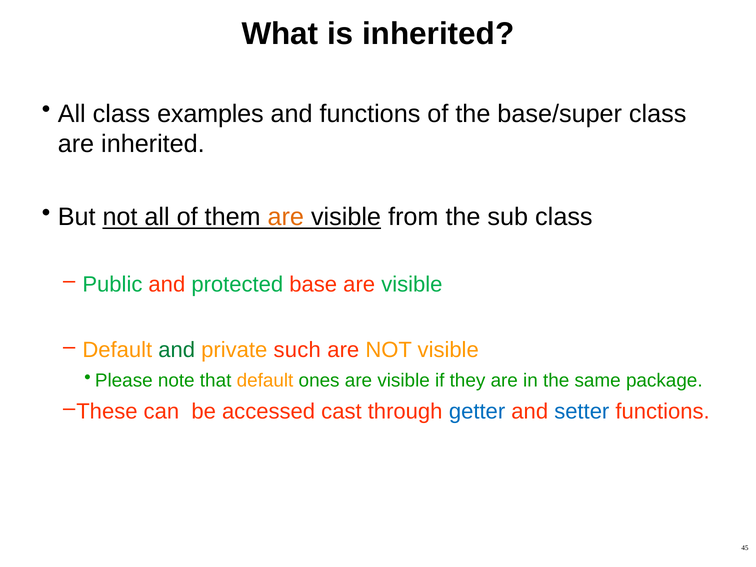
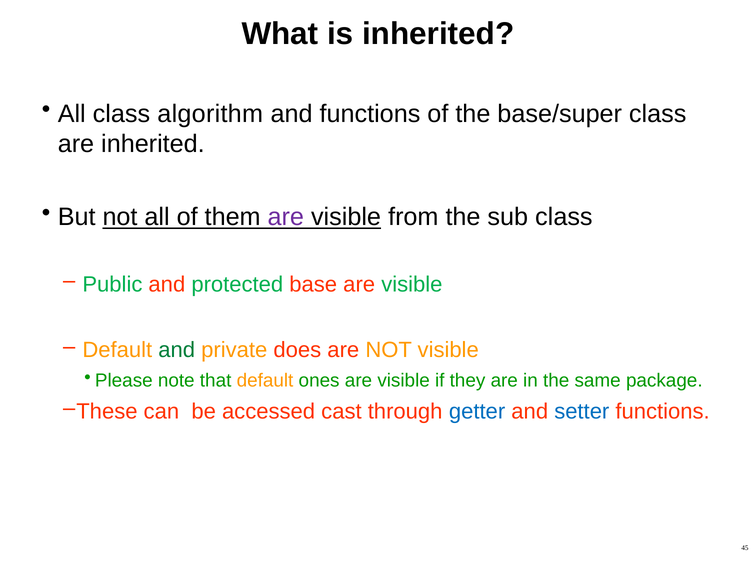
examples: examples -> algorithm (210, 114)
are colour: orange -> purple (286, 217)
such: such -> does (297, 350)
